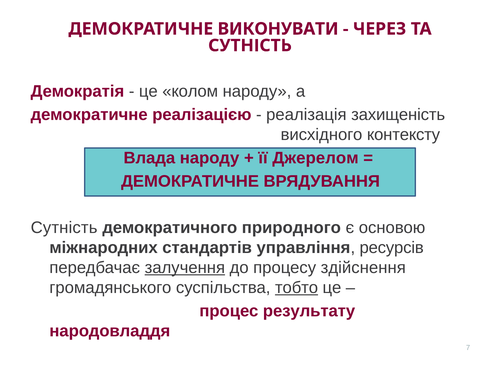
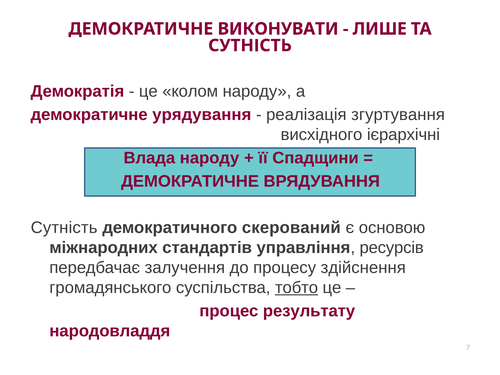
ЧЕРЕЗ: ЧЕРЕЗ -> ЛИШЕ (380, 29)
реалізацією: реалізацією -> урядування (202, 115)
захищеність: захищеність -> згуртування (398, 115)
контексту: контексту -> ієрархічні (403, 135)
Джерелом: Джерелом -> Спадщини (316, 158)
природного: природного -> скерований (291, 228)
залучення underline: present -> none (185, 268)
